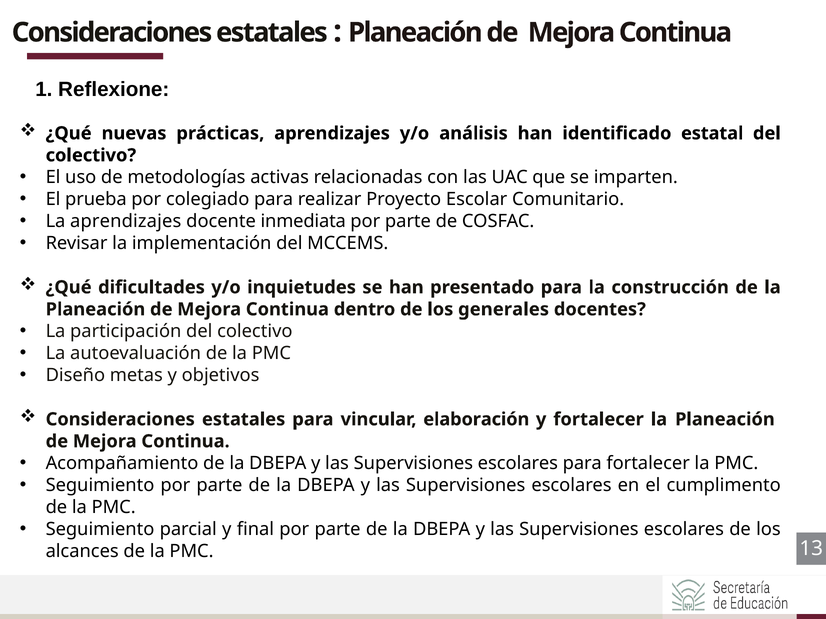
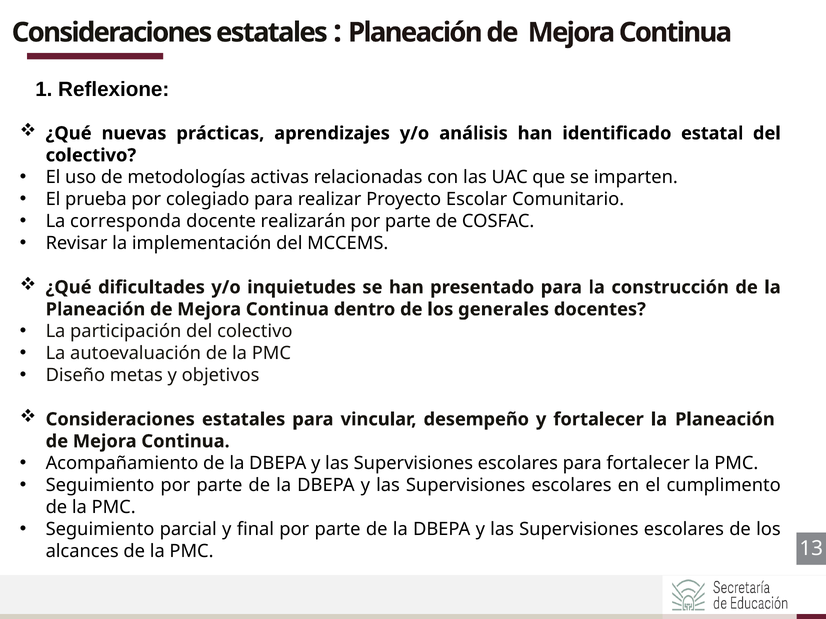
La aprendizajes: aprendizajes -> corresponda (126, 221)
inmediata: inmediata -> realizarán (303, 221)
elaboración: elaboración -> desempeño (476, 420)
